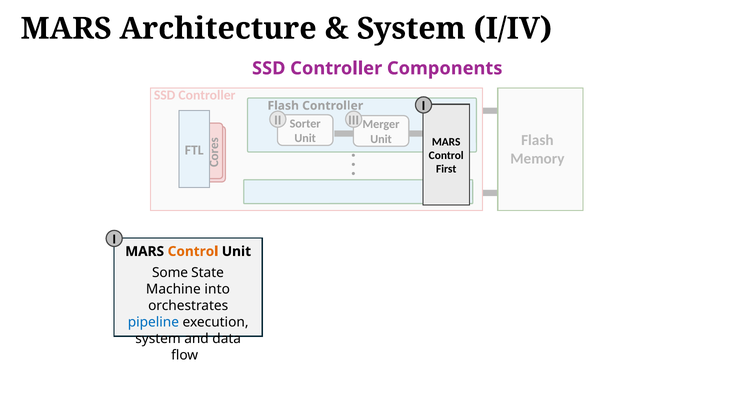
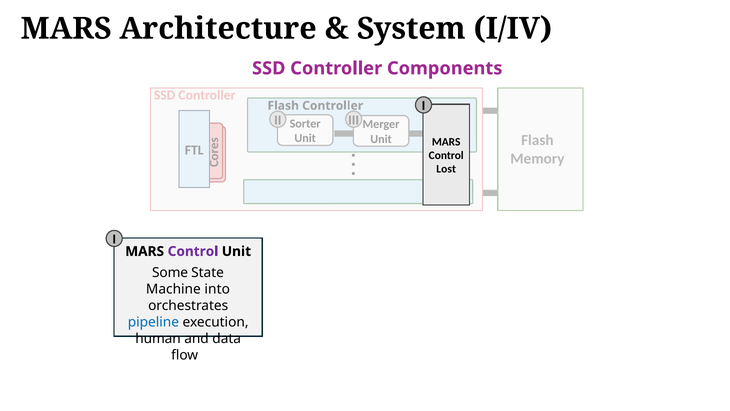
First: First -> Lost (446, 169)
Control colour: orange -> purple (193, 251)
system: system -> human (158, 338)
